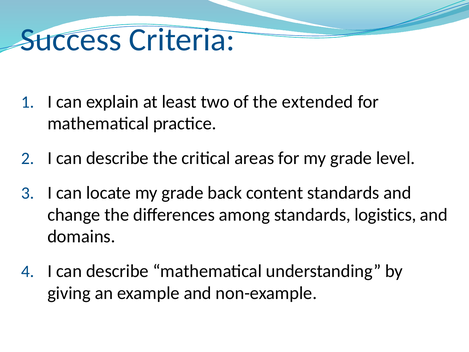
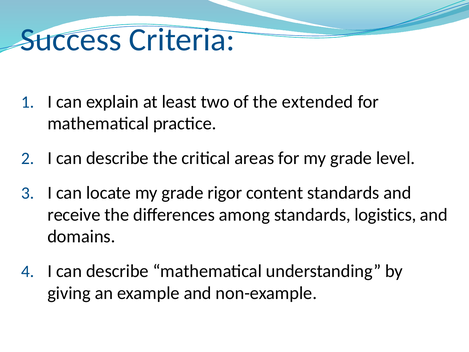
back: back -> rigor (225, 193)
change: change -> receive (74, 215)
